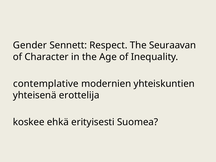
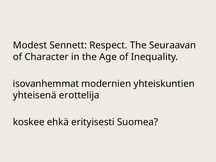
Gender: Gender -> Modest (30, 45)
contemplative: contemplative -> isovanhemmat (46, 84)
